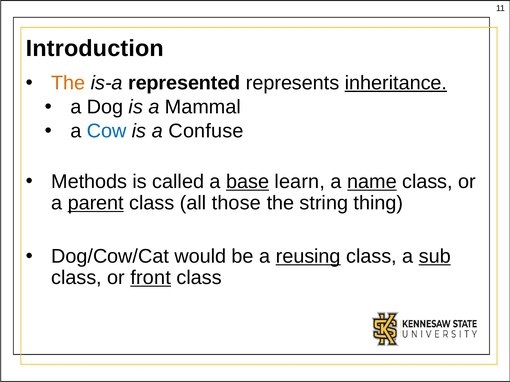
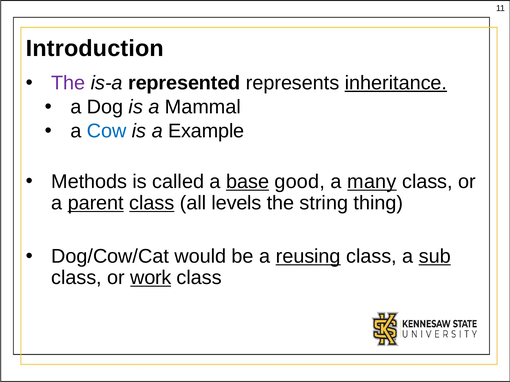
The colour: orange -> purple (68, 83)
Confuse: Confuse -> Example (206, 131)
learn: learn -> good (300, 182)
name: name -> many (372, 182)
class underline: none -> present (152, 203)
those: those -> levels (237, 203)
front: front -> work (151, 278)
